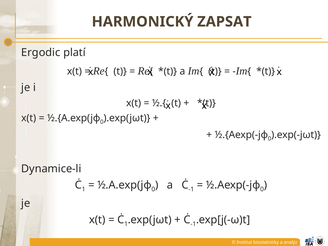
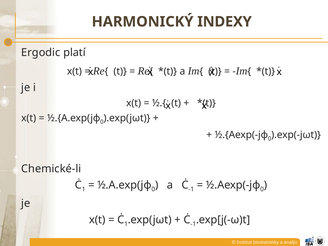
ZAPSAT: ZAPSAT -> INDEXY (225, 22)
Dynamice-li: Dynamice-li -> Chemické-li (51, 169)
